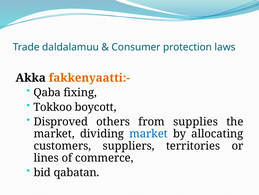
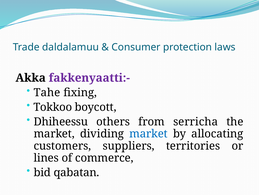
fakkenyaatti:- colour: orange -> purple (89, 78)
Qaba: Qaba -> Tahe (47, 92)
Disproved: Disproved -> Dhiheessu (61, 121)
supplies: supplies -> serricha (196, 121)
